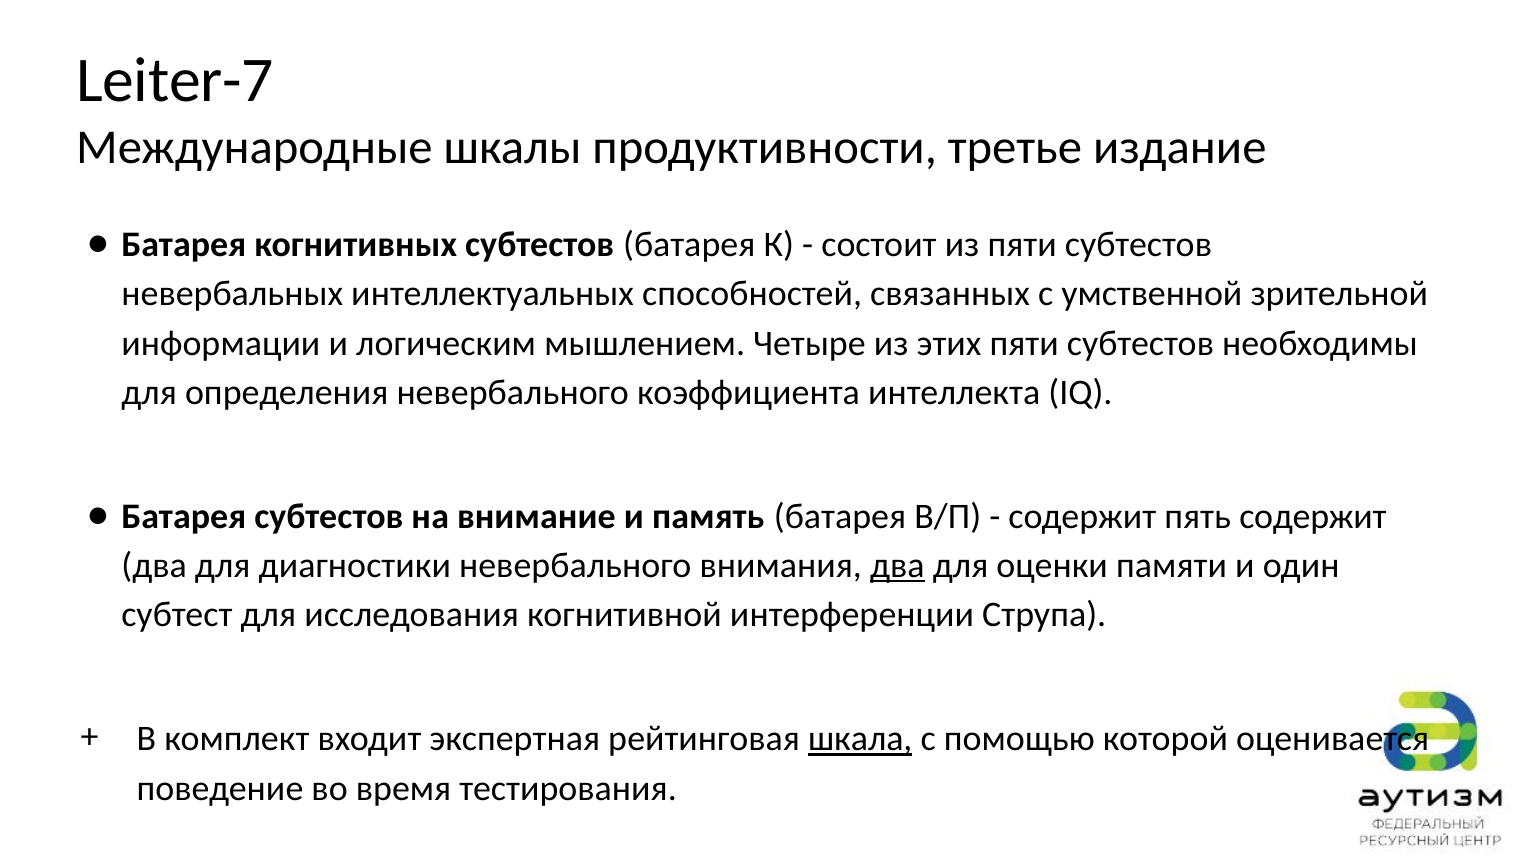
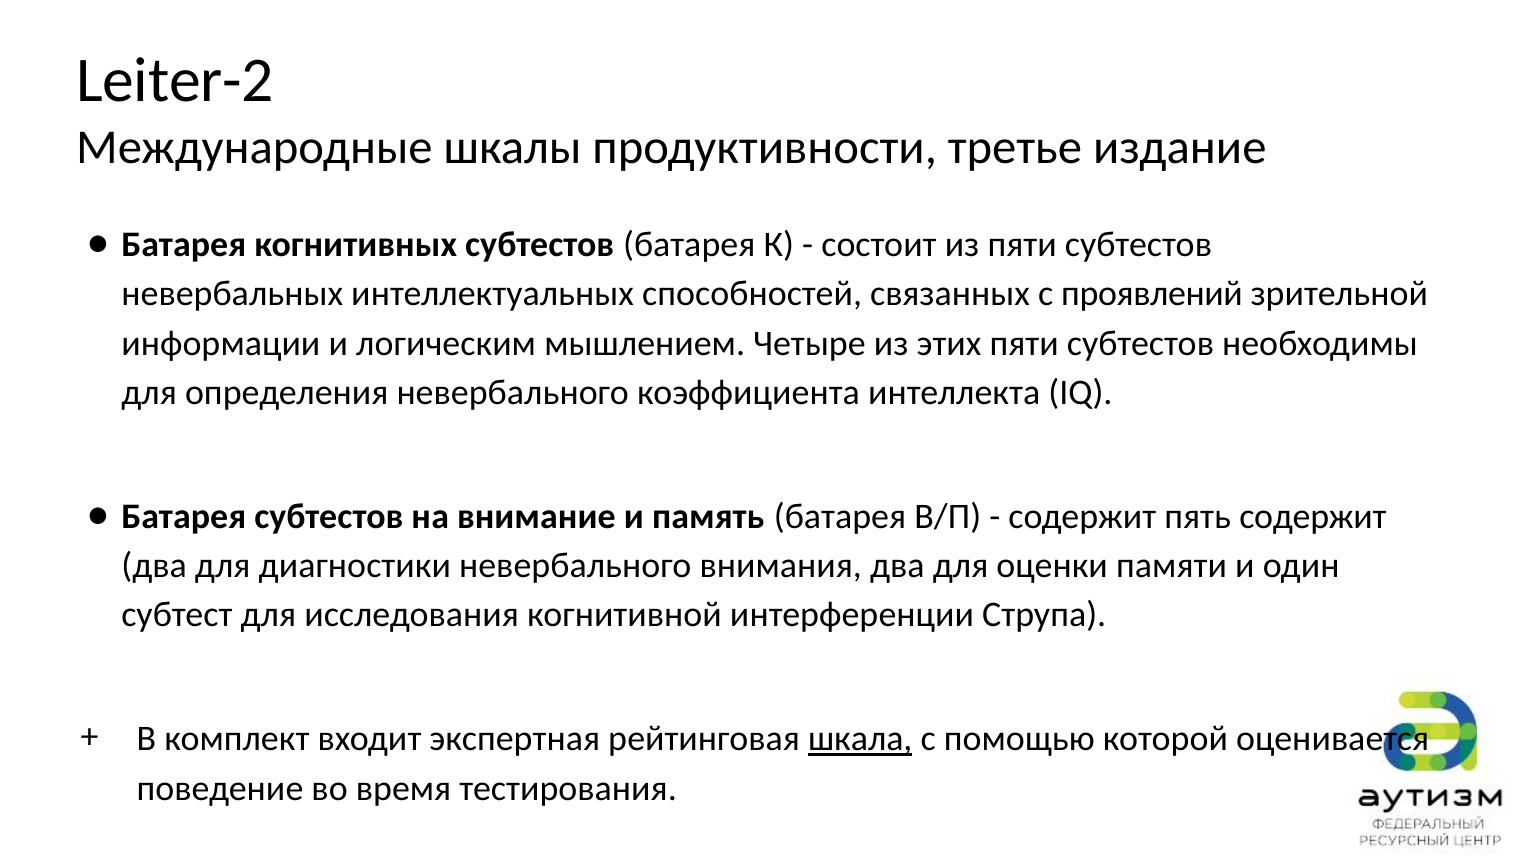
Leiter-7: Leiter-7 -> Leiter-2 (175, 81)
умственной: умственной -> проявлений (1152, 294)
два underline: present -> none (897, 566)
